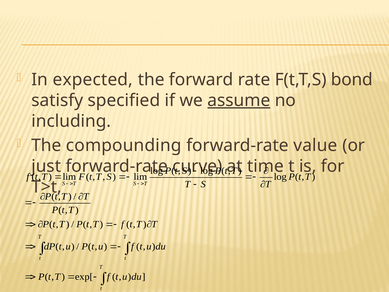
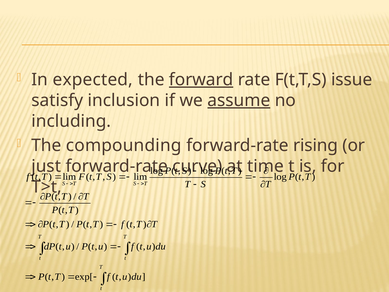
forward underline: none -> present (201, 80)
bond: bond -> issue (352, 80)
specified: specified -> inclusion (124, 100)
value: value -> rising (316, 145)
